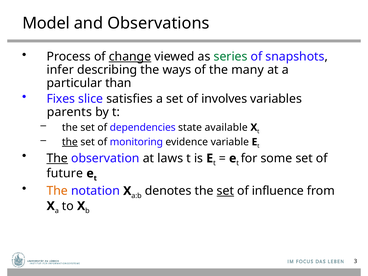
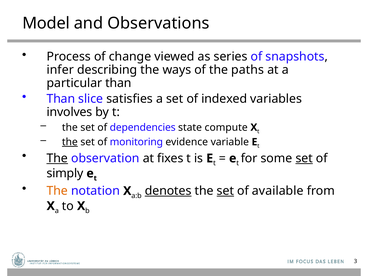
change underline: present -> none (130, 57)
series colour: green -> black (231, 57)
many: many -> paths (248, 70)
Fixes: Fixes -> Than (61, 99)
involves: involves -> indexed (224, 99)
parents: parents -> involves (69, 112)
available: available -> compute (226, 127)
laws: laws -> fixes (170, 158)
set underline: none -> present (304, 158)
future: future -> simply (65, 173)
denotes underline: none -> present (168, 191)
influence: influence -> available (278, 191)
